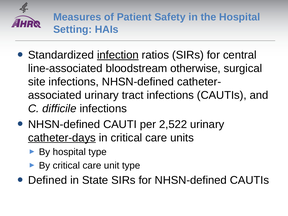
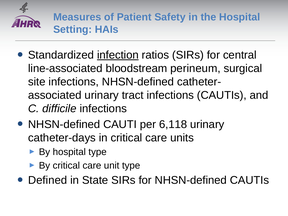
otherwise: otherwise -> perineum (195, 68)
2,522: 2,522 -> 6,118 (173, 124)
catheter-days underline: present -> none (62, 138)
